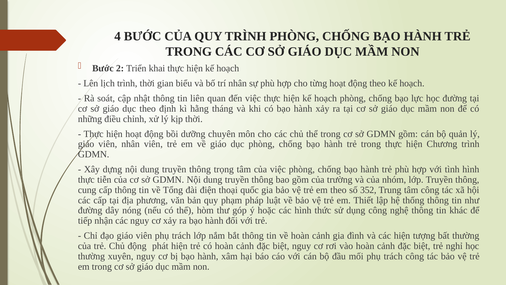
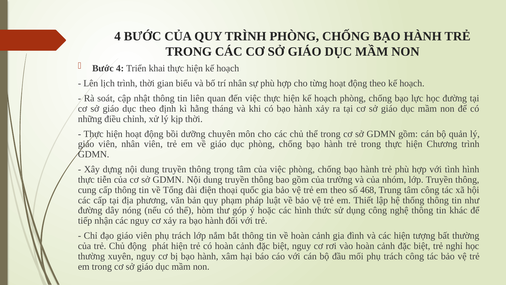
Bước 2: 2 -> 4 (120, 68)
352: 352 -> 468 (368, 190)
